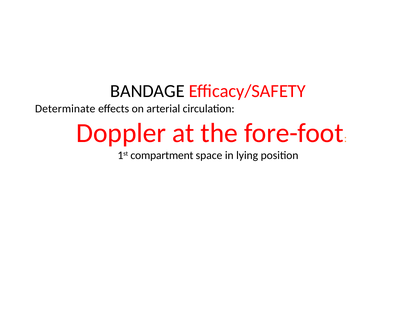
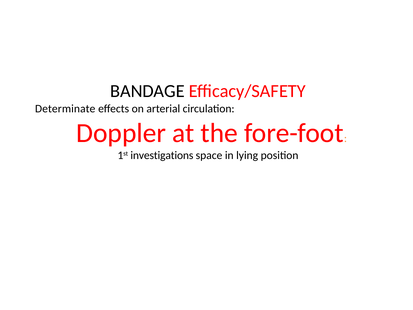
compartment: compartment -> investigations (162, 155)
